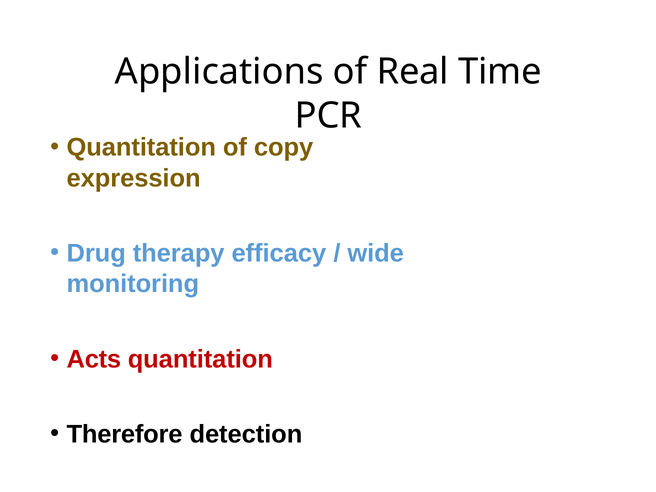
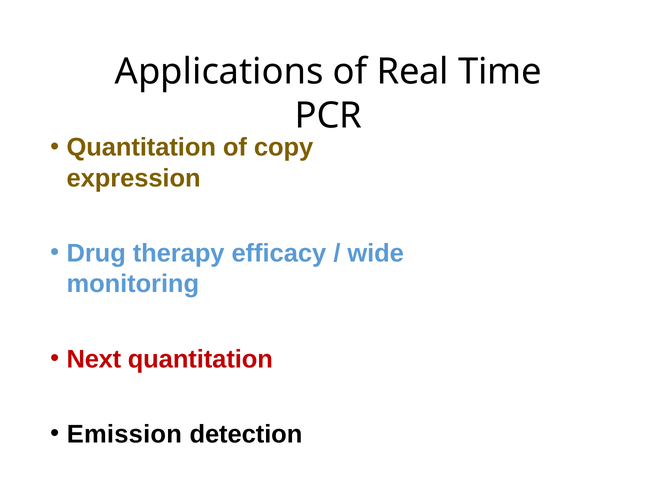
Acts: Acts -> Next (94, 359)
Therefore: Therefore -> Emission (124, 434)
